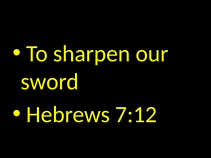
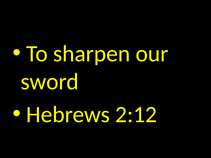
7:12: 7:12 -> 2:12 (136, 115)
